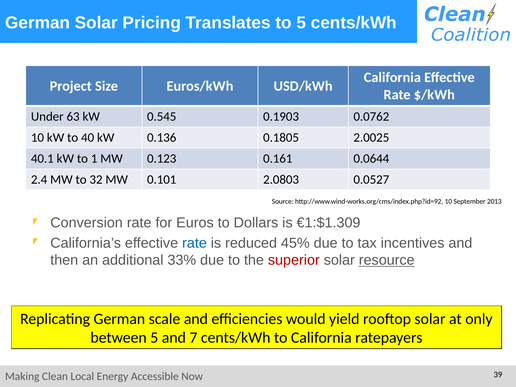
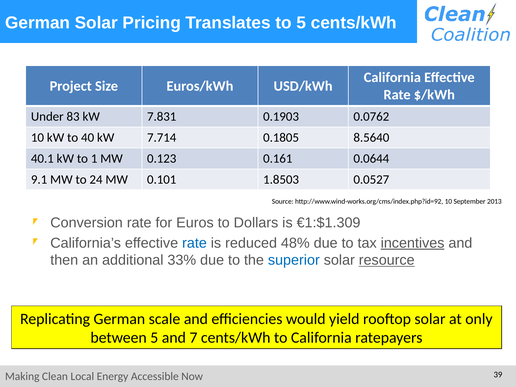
63: 63 -> 83 (73, 117)
0.545: 0.545 -> 7.831 (162, 117)
0.136: 0.136 -> 7.714 (162, 138)
2.0025: 2.0025 -> 8.5640 (371, 138)
2.4: 2.4 -> 9.1 (39, 179)
32: 32 -> 24 (96, 179)
2.0803: 2.0803 -> 1.8503 (281, 179)
45%: 45% -> 48% (295, 243)
incentives underline: none -> present (413, 243)
superior colour: red -> blue (294, 260)
